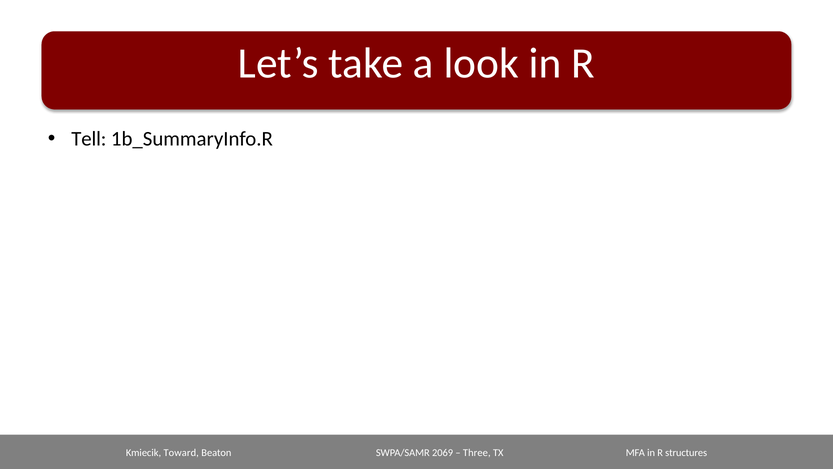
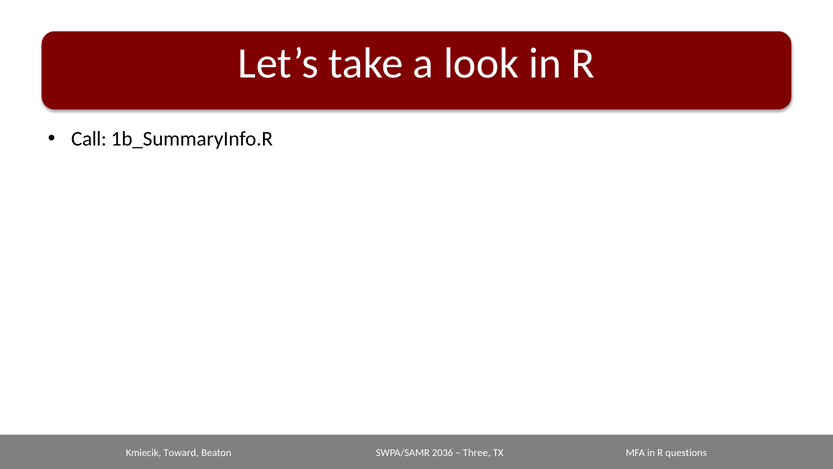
Tell: Tell -> Call (89, 139)
2069: 2069 -> 2036 (443, 452)
structures: structures -> questions (686, 452)
